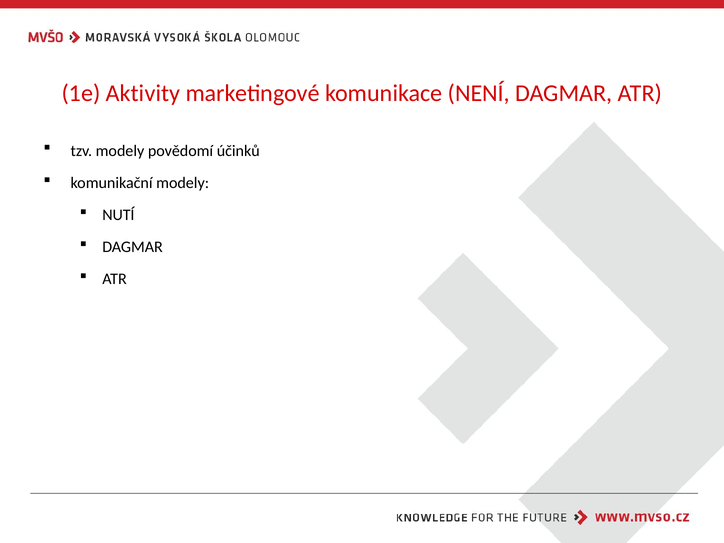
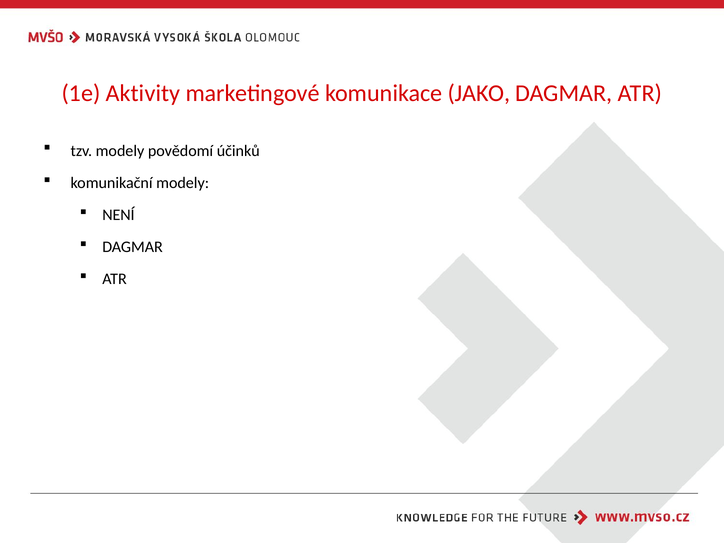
NENÍ: NENÍ -> JAKO (479, 93)
NUTÍ: NUTÍ -> NENÍ (118, 215)
